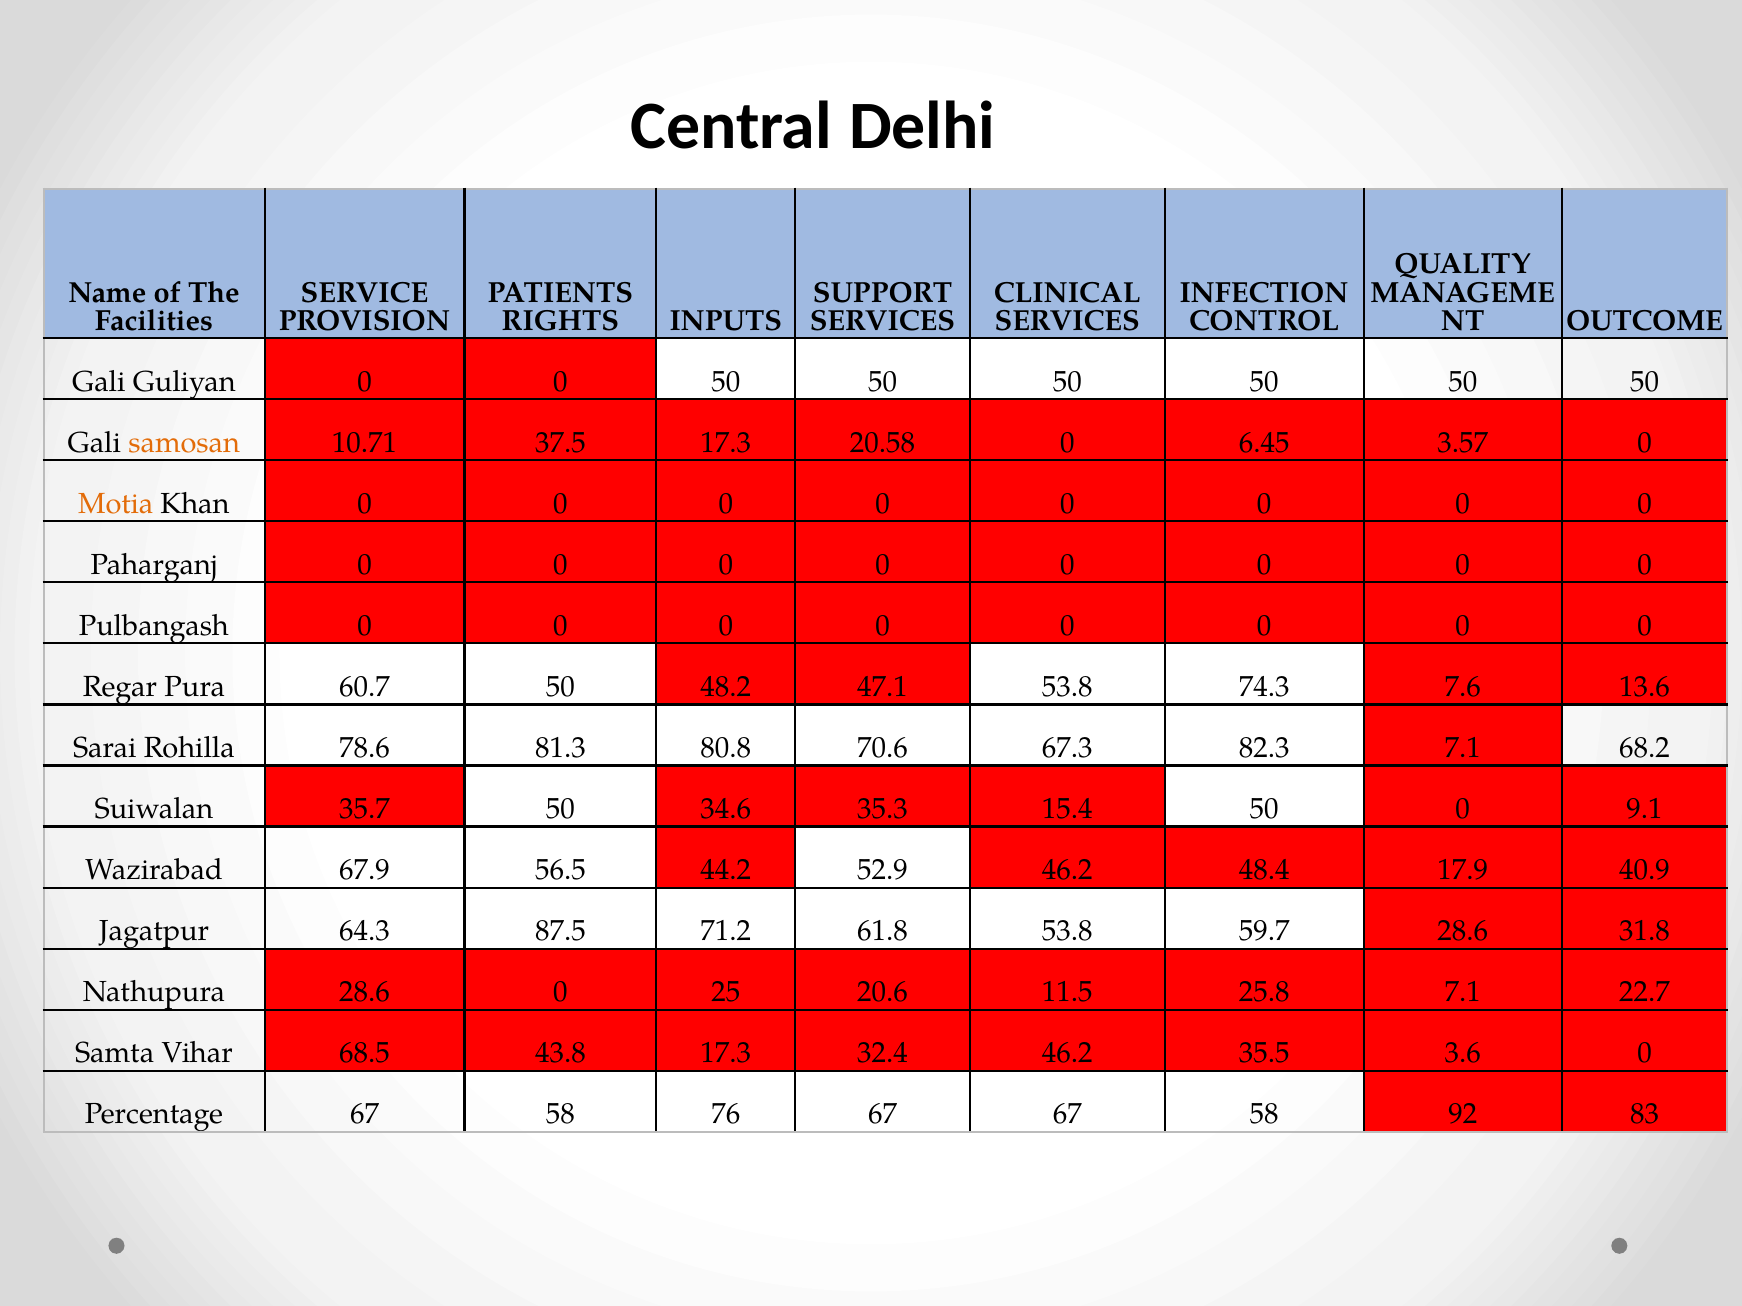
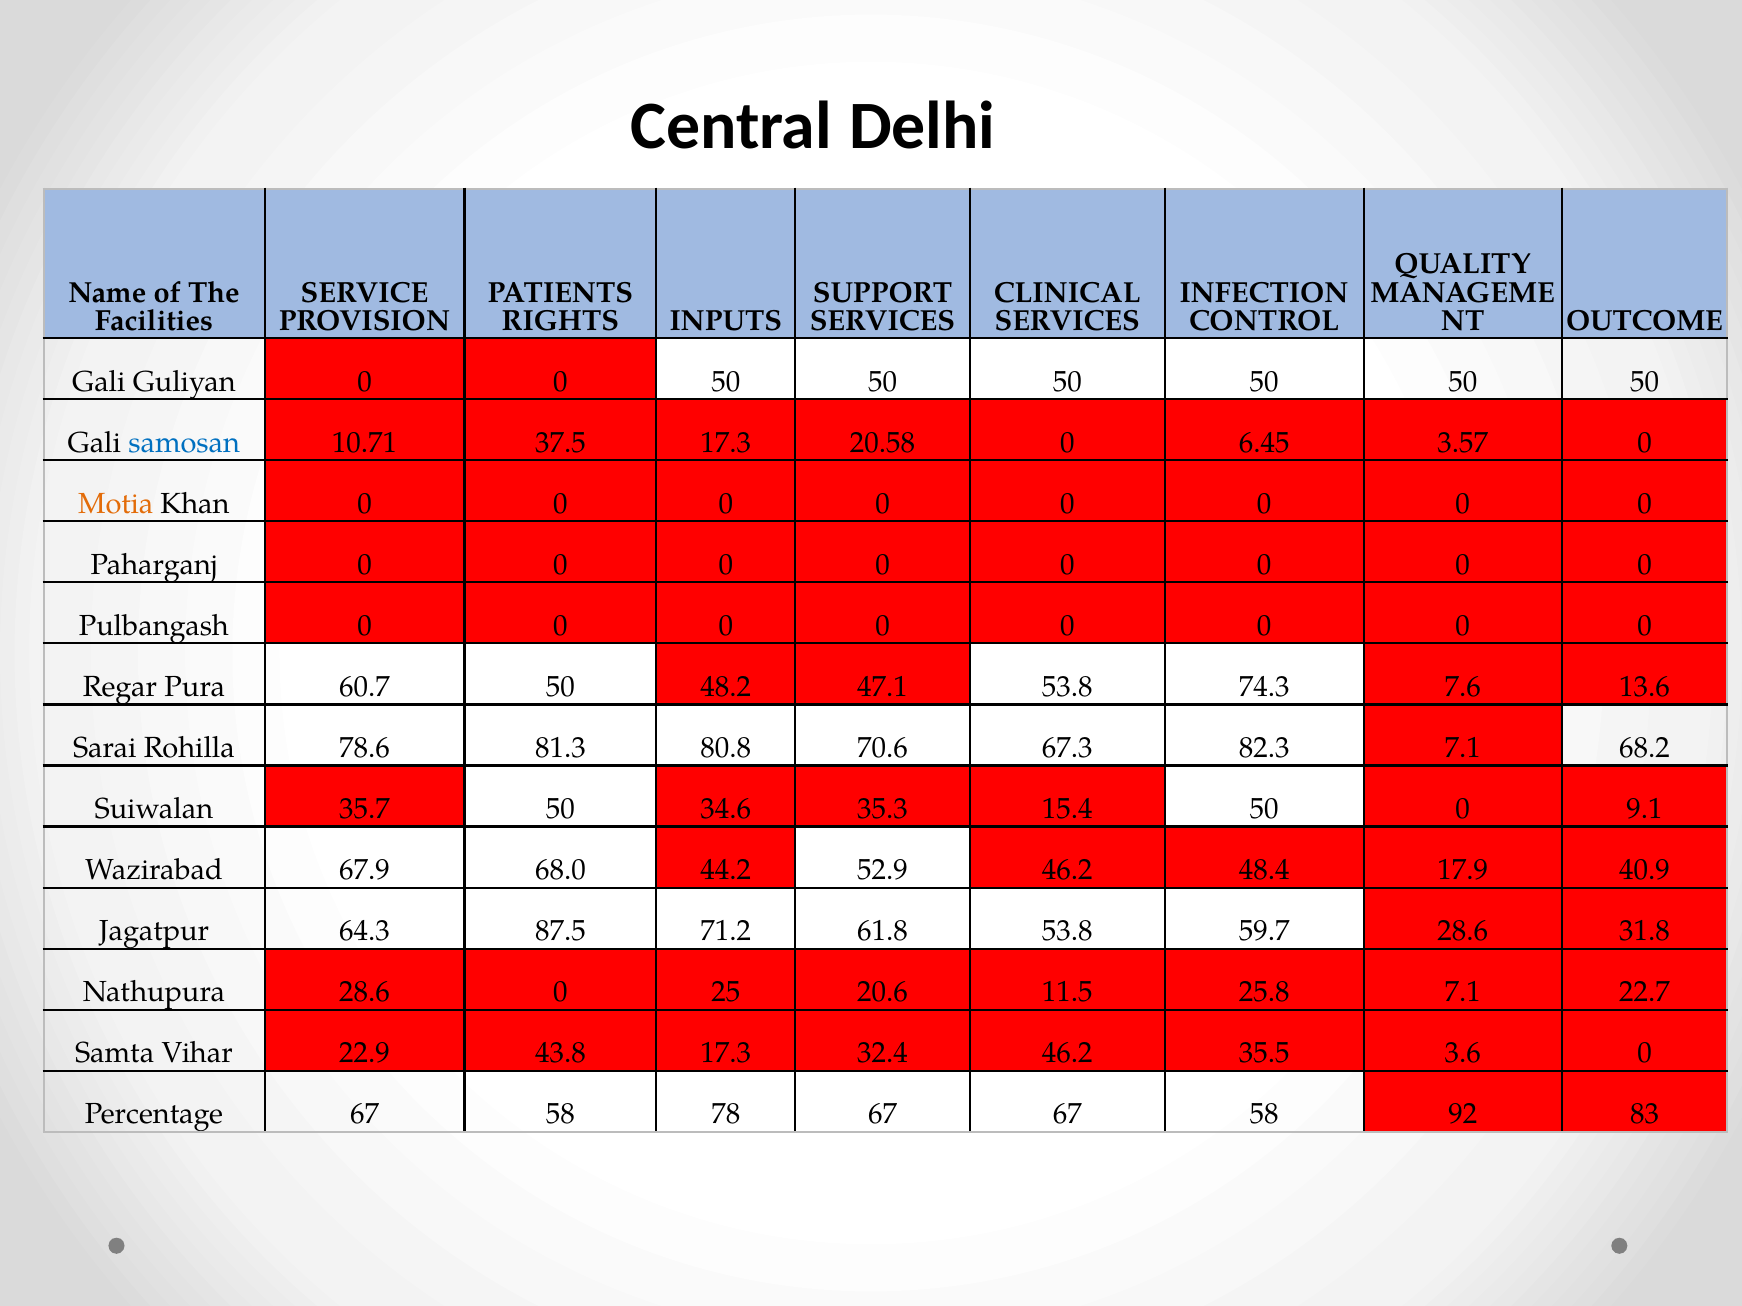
samosan colour: orange -> blue (184, 443)
56.5: 56.5 -> 68.0 (560, 870)
68.5: 68.5 -> 22.9 (365, 1053)
76: 76 -> 78 (726, 1114)
